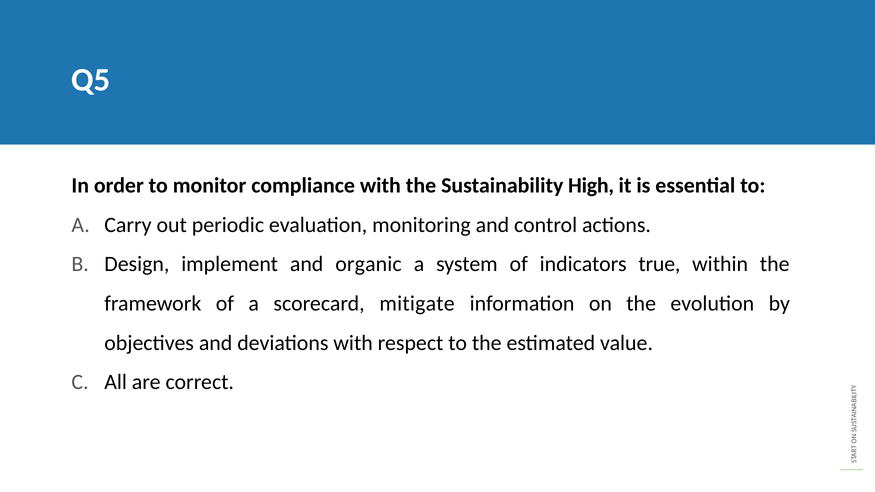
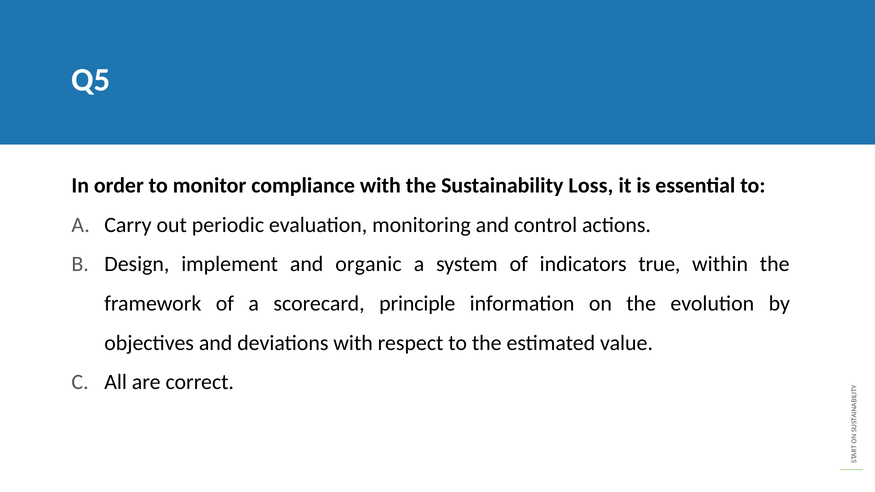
High: High -> Loss (591, 186)
mitigate: mitigate -> principle (417, 304)
